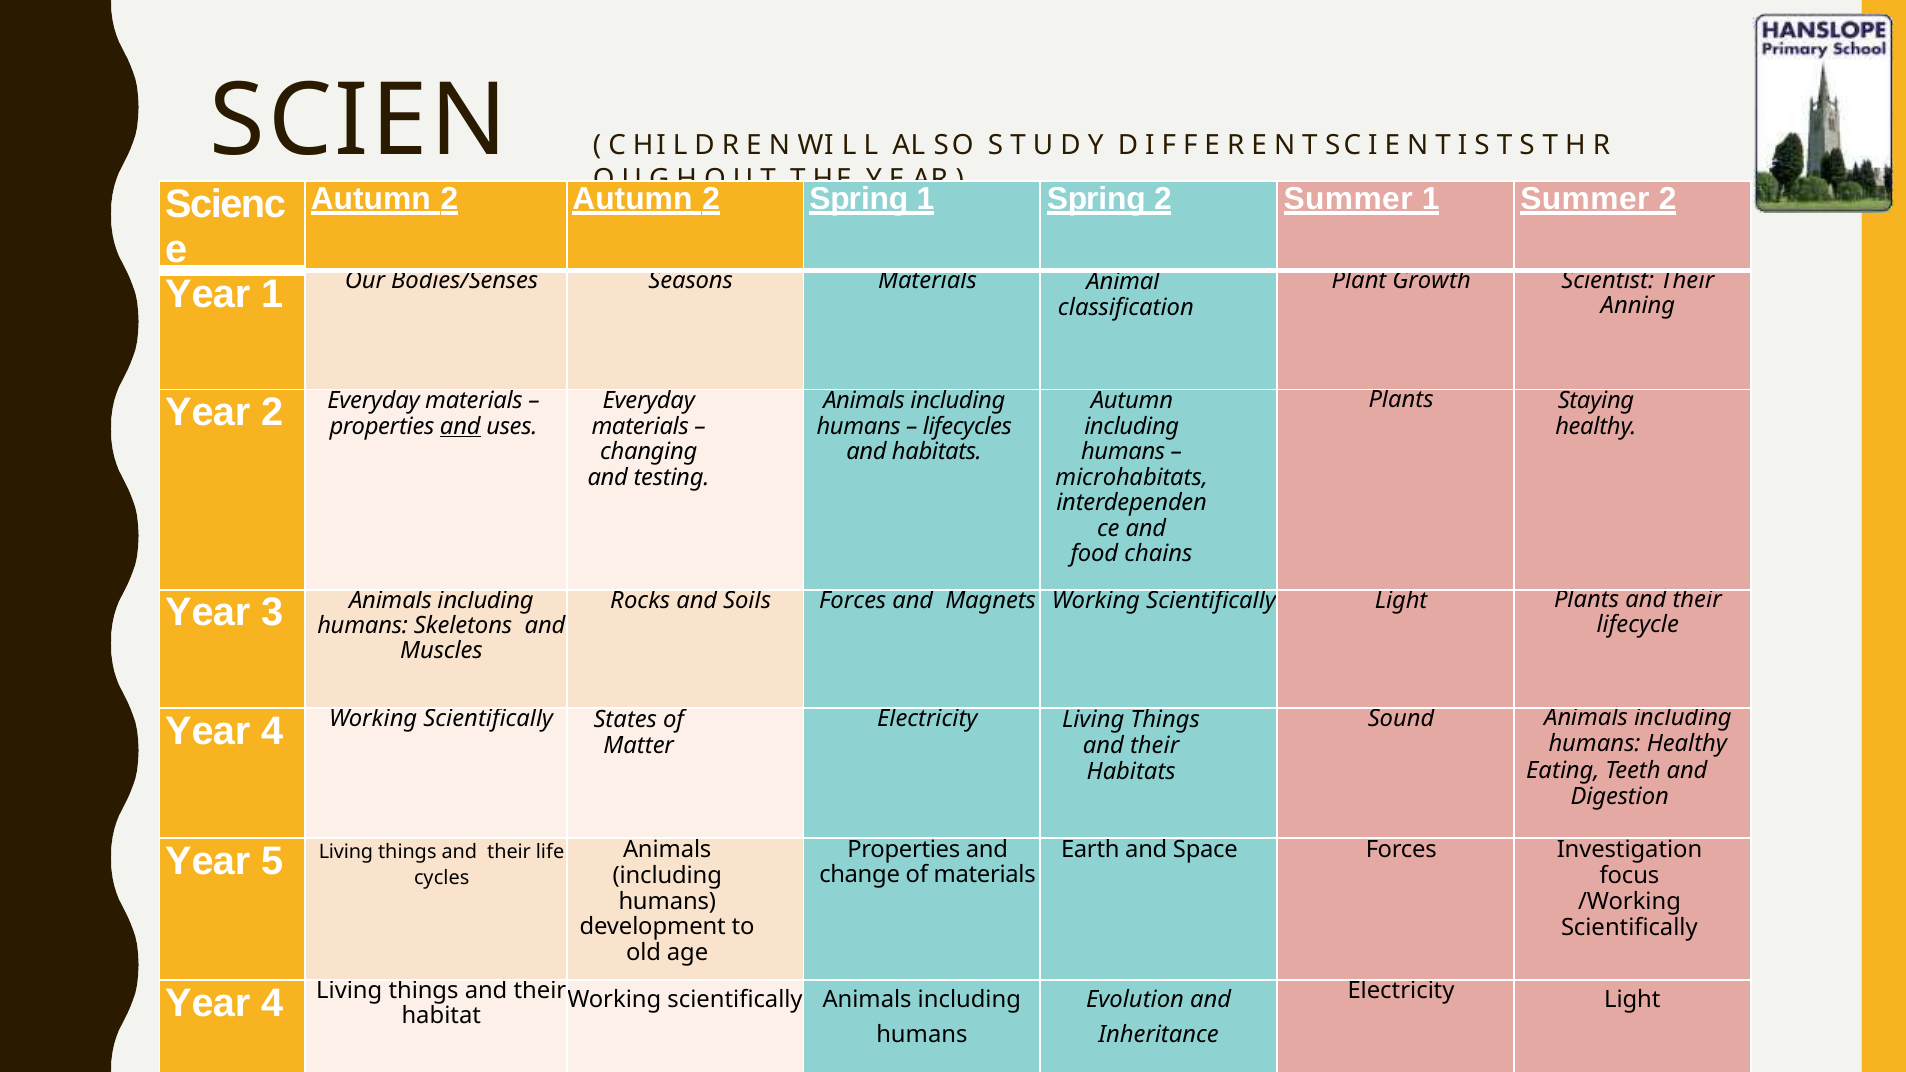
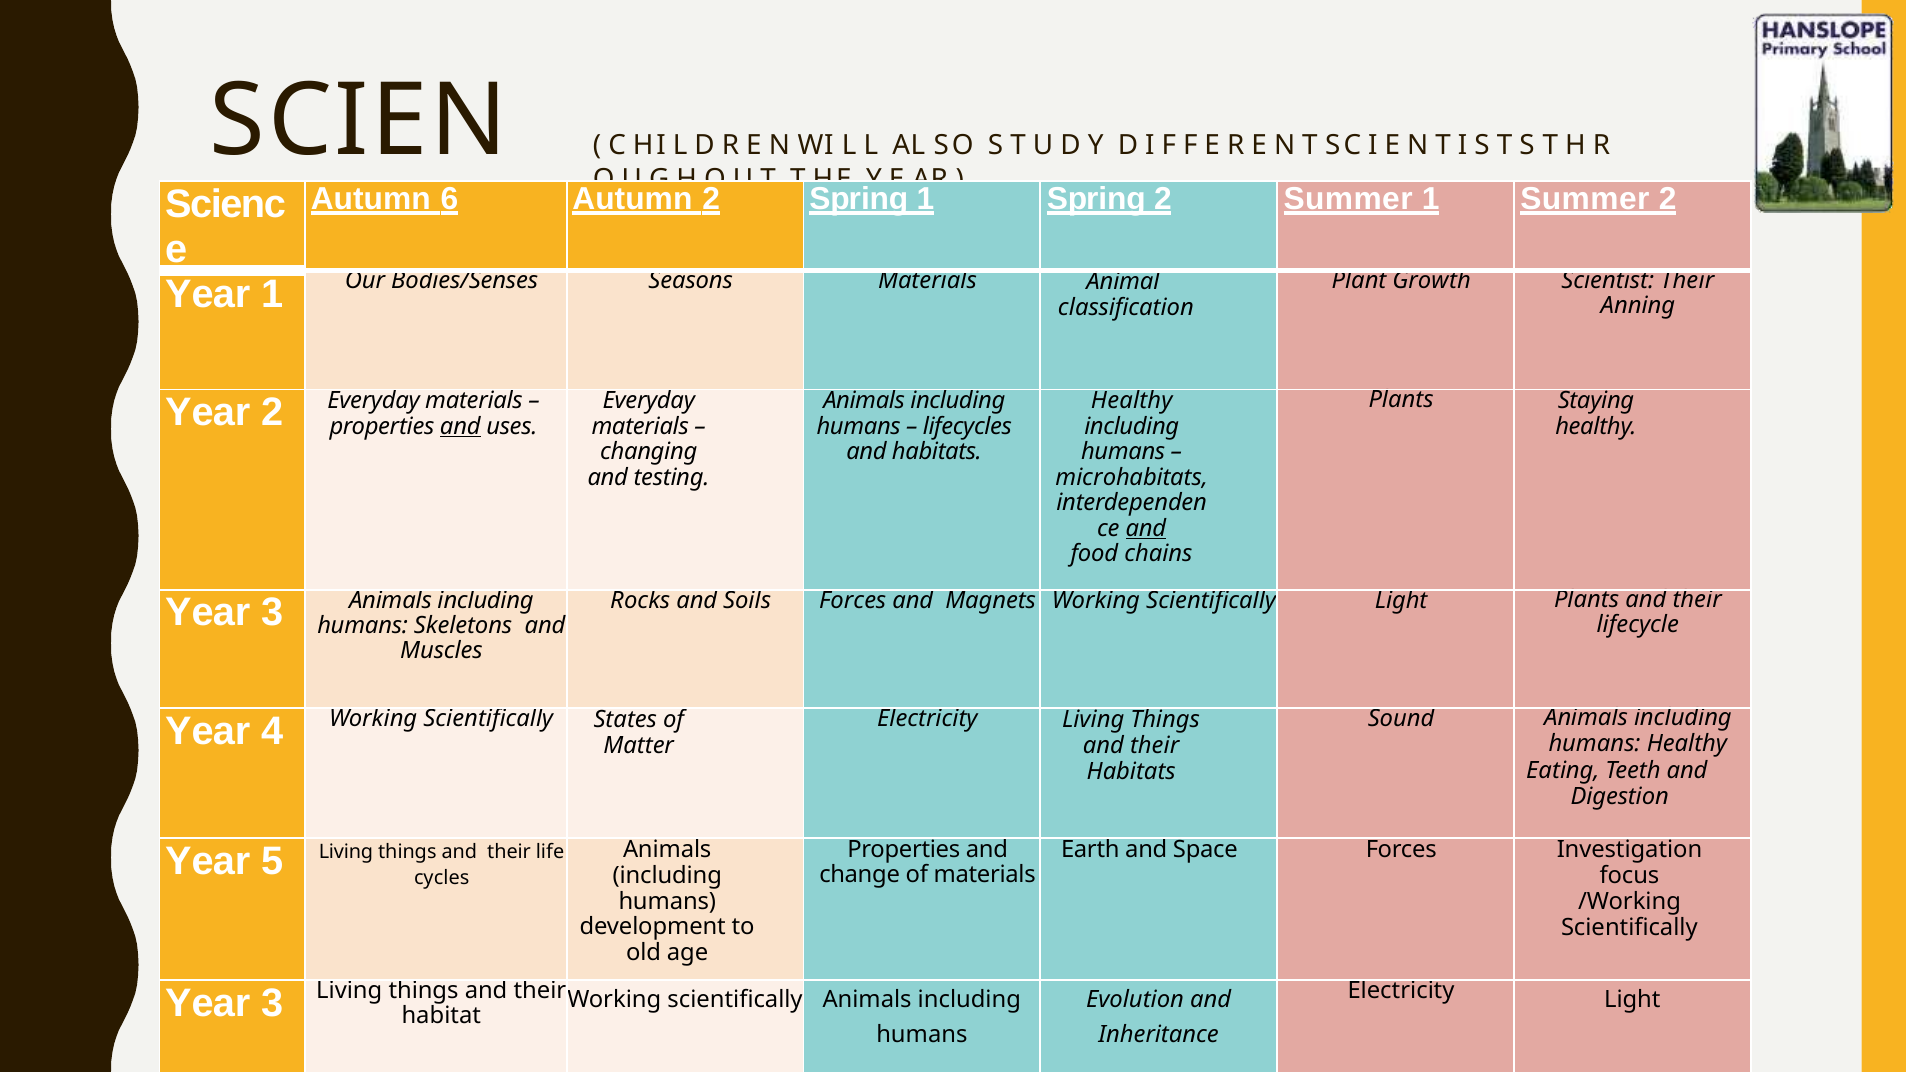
2: 2 -> 6 (450, 199)
Autumn: Autumn -> Healthy (1132, 401)
and underline: none -> present (1146, 528)
4: 4 -> 3 (272, 1004)
